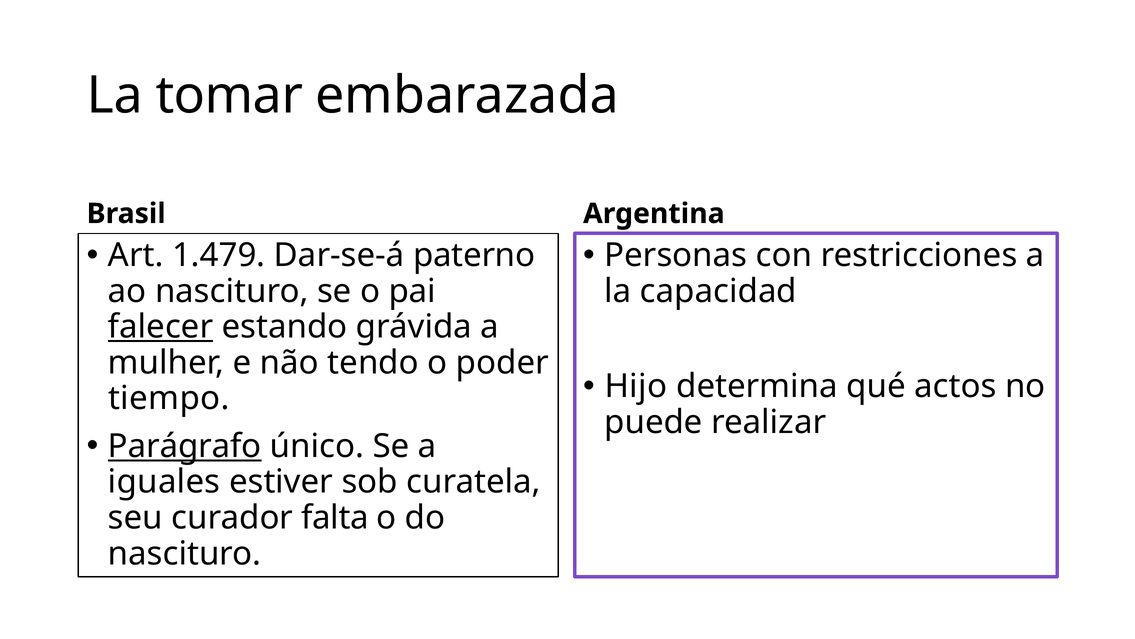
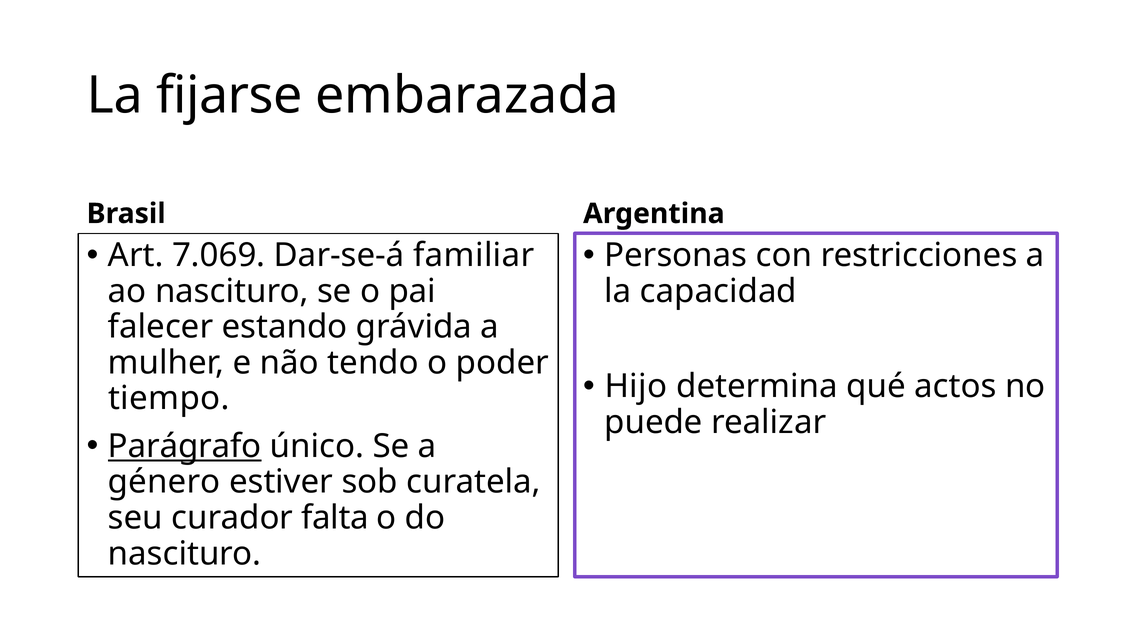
tomar: tomar -> fijarse (229, 95)
1.479: 1.479 -> 7.069 (219, 255)
paterno: paterno -> familiar (474, 255)
falecer underline: present -> none (161, 327)
iguales: iguales -> género (164, 482)
